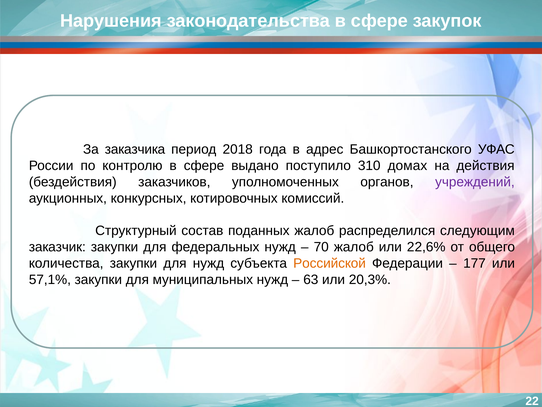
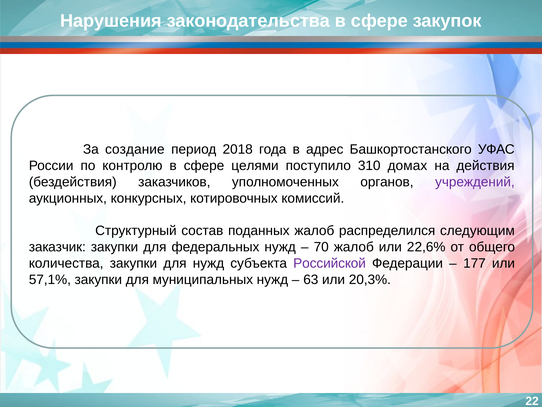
заказчика: заказчика -> создание (135, 149)
выдано: выдано -> целями (255, 165)
Российской colour: orange -> purple (330, 263)
